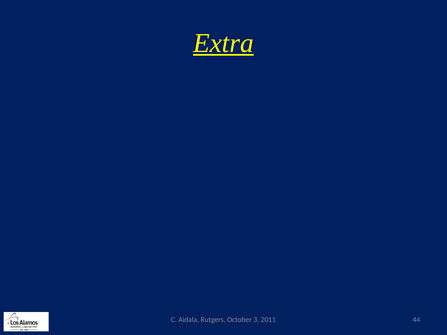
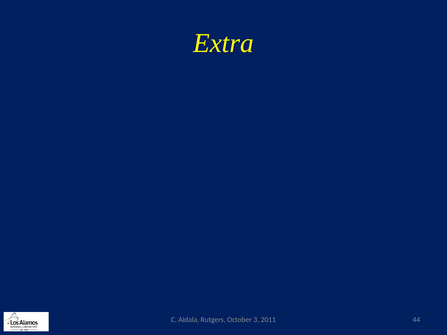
Extra underline: present -> none (223, 43)
